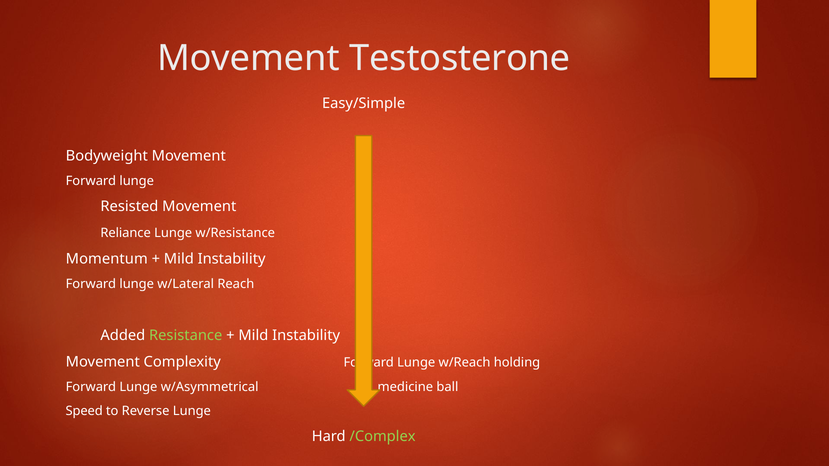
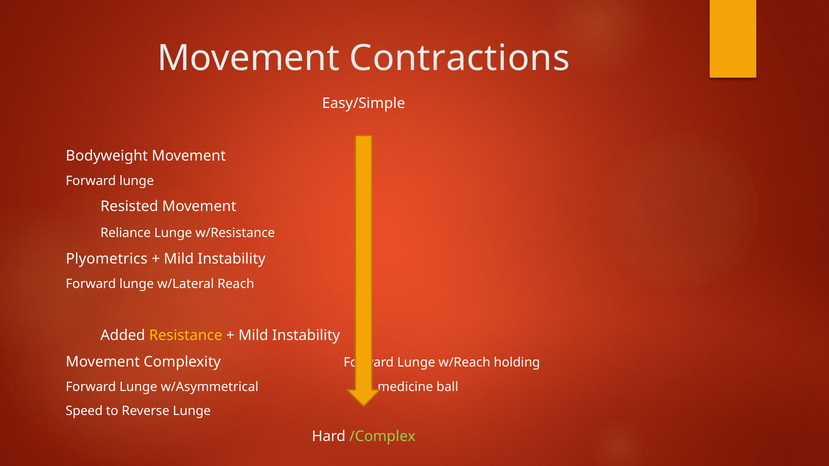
Testosterone: Testosterone -> Contractions (460, 58)
Momentum: Momentum -> Plyometrics (107, 259)
Resistance colour: light green -> yellow (186, 336)
